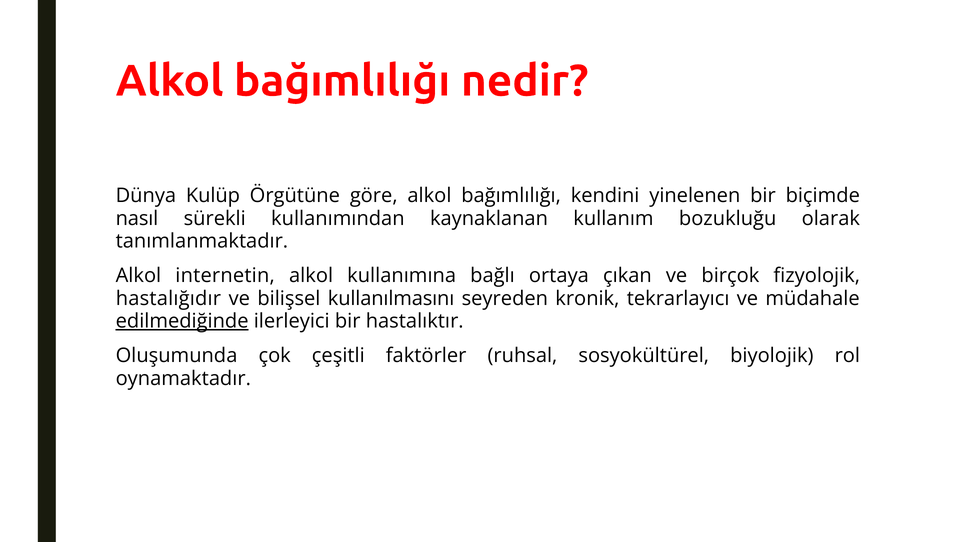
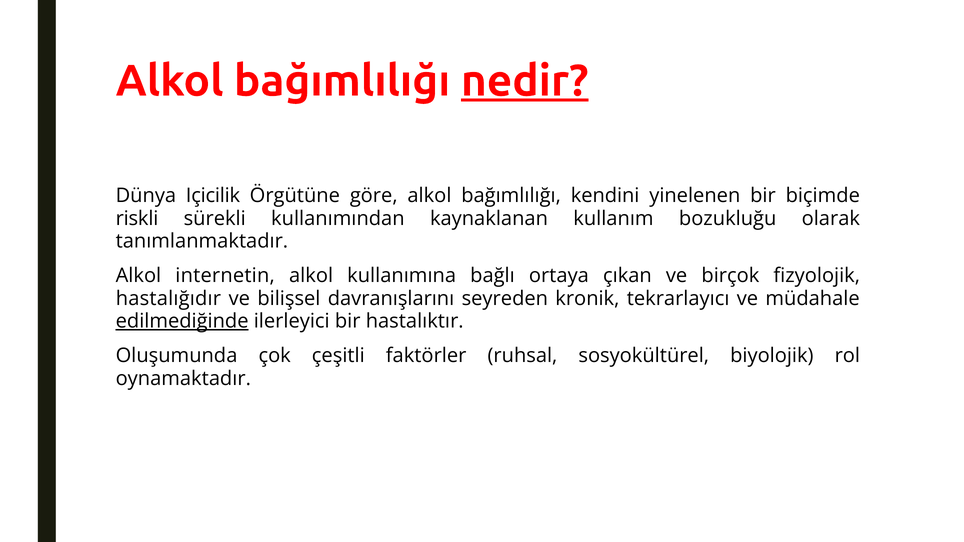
nedir underline: none -> present (525, 81)
Kulüp: Kulüp -> Içicilik (213, 196)
nasıl: nasıl -> riskli (137, 219)
kullanılmasını: kullanılmasını -> davranışlarını (391, 299)
